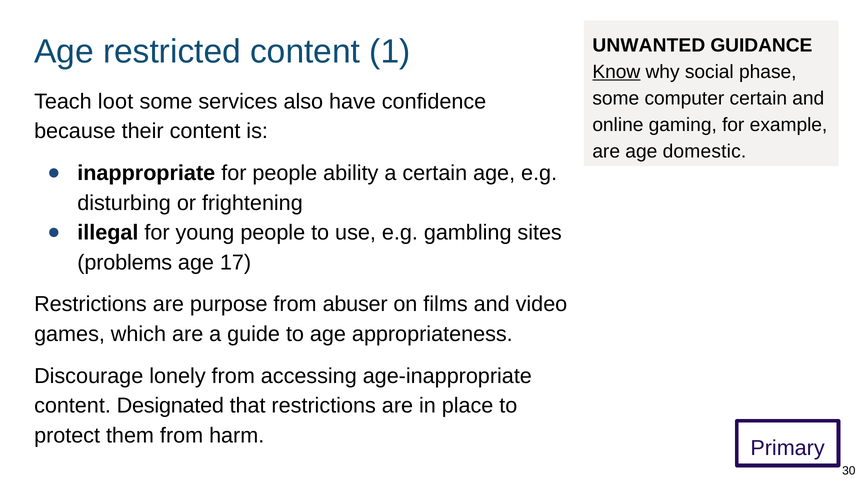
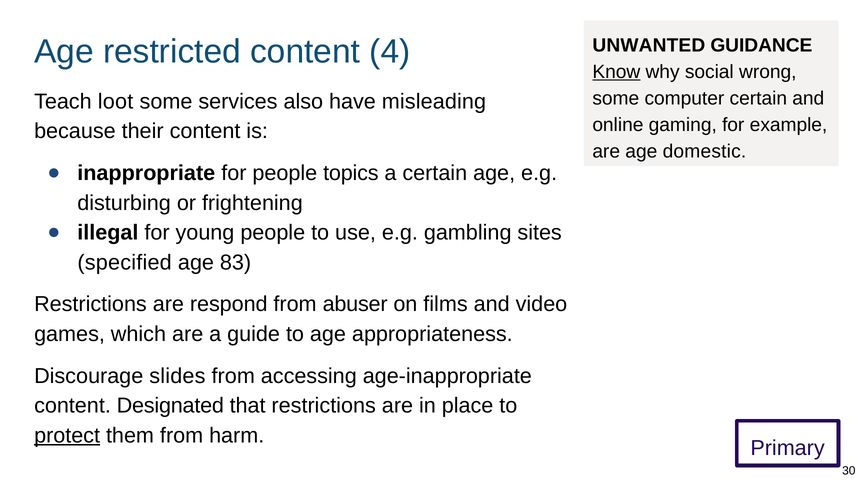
1: 1 -> 4 (390, 52)
phase: phase -> wrong (768, 72)
confidence: confidence -> misleading (434, 102)
ability: ability -> topics (351, 173)
problems: problems -> specified (125, 263)
17: 17 -> 83 (236, 263)
purpose: purpose -> respond (229, 304)
lonely: lonely -> slides (177, 376)
protect underline: none -> present (67, 436)
